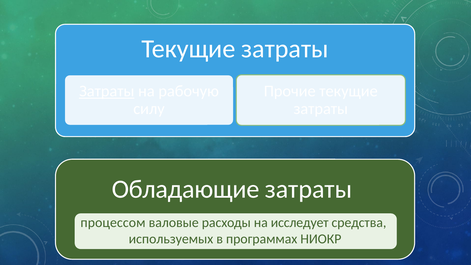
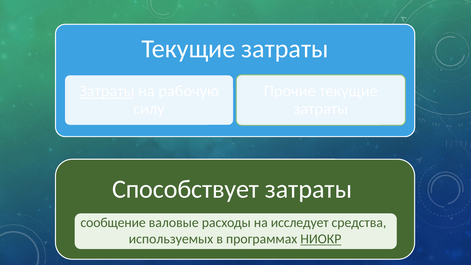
Обладающие: Обладающие -> Способствует (186, 189)
процессом: процессом -> сообщение (113, 222)
НИОКР underline: none -> present (321, 239)
